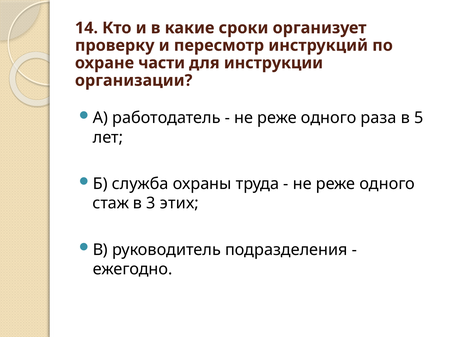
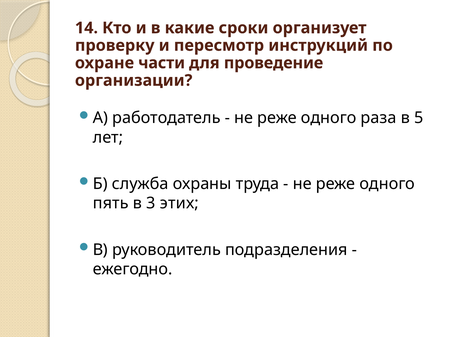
инструкции: инструкции -> проведение (274, 63)
стаж: стаж -> пять (111, 203)
